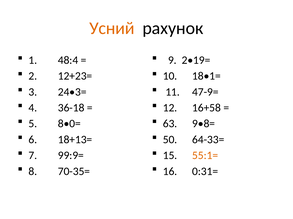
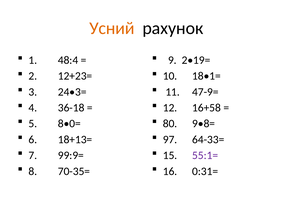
63: 63 -> 80 (170, 124)
50: 50 -> 97 (170, 140)
55:1= colour: orange -> purple (205, 156)
